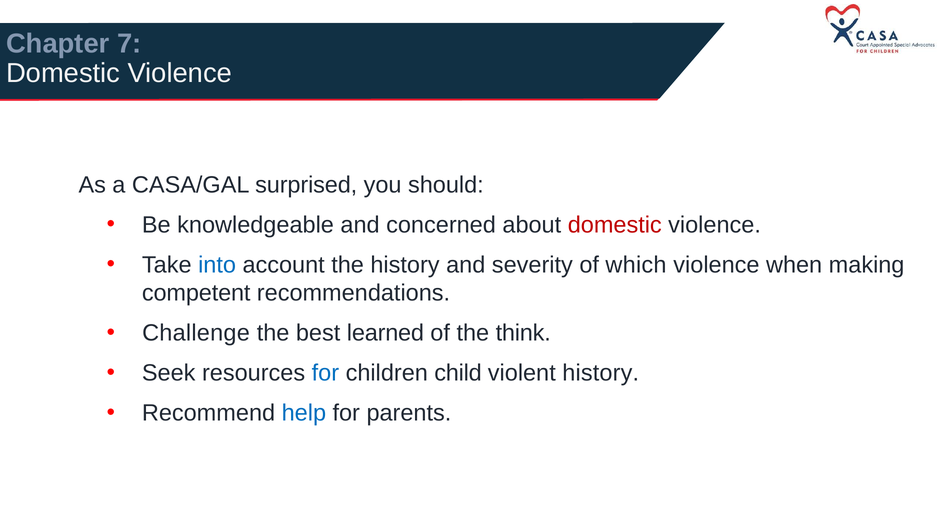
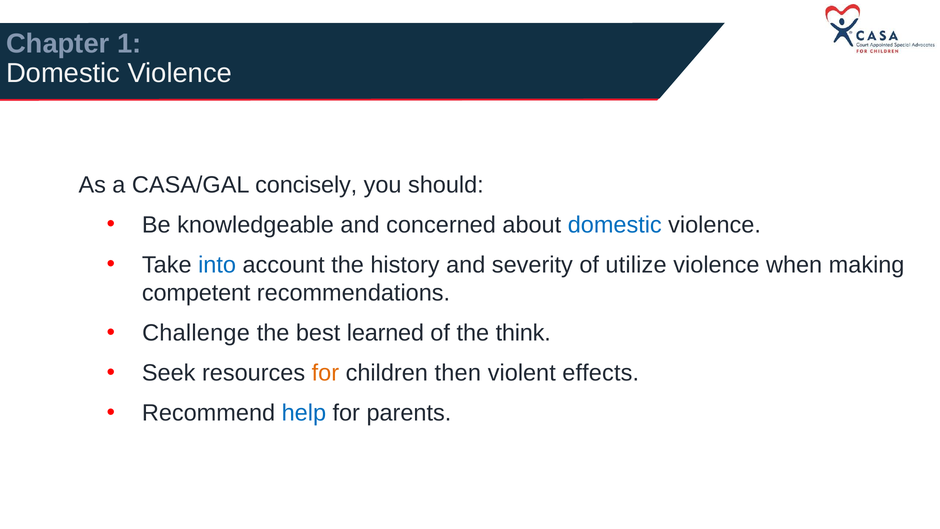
7: 7 -> 1 (129, 44)
surprised: surprised -> concisely (306, 185)
domestic colour: red -> blue (615, 225)
which: which -> utilize (636, 265)
for colour: blue -> orange (325, 373)
child: child -> then (458, 373)
violent history: history -> effects (601, 373)
